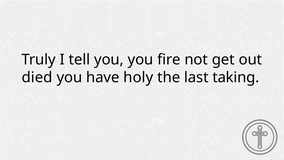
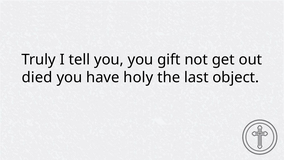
fire: fire -> gift (169, 60)
taking: taking -> object (236, 77)
